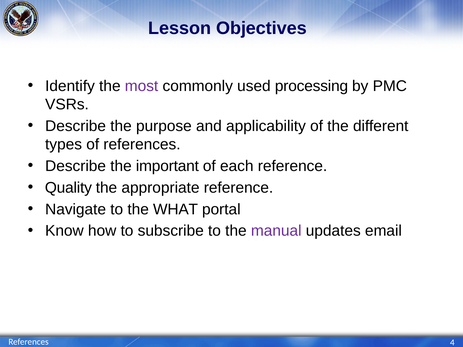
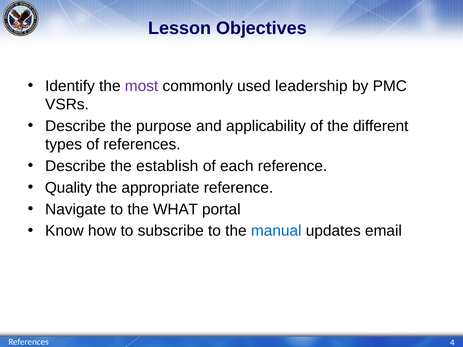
processing: processing -> leadership (311, 86)
important: important -> establish (167, 166)
manual colour: purple -> blue (276, 231)
